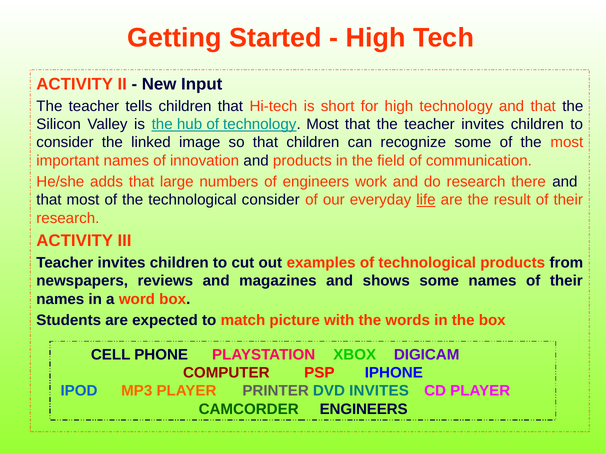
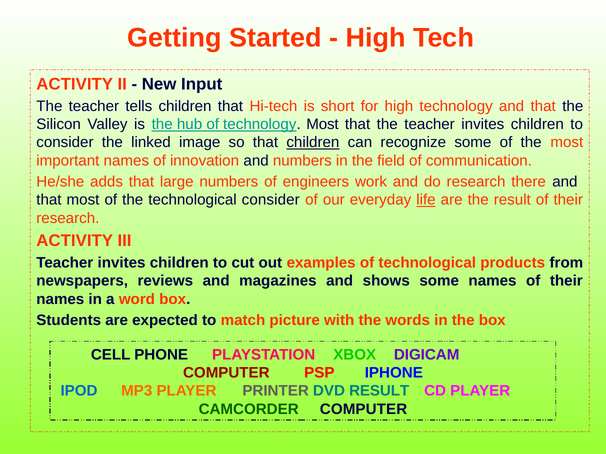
children underline: none -> present (313, 143)
and products: products -> numbers (302, 161)
DVD INVITES: INVITES -> RESULT (379, 391)
CAMCORDER ENGINEERS: ENGINEERS -> COMPUTER (364, 409)
